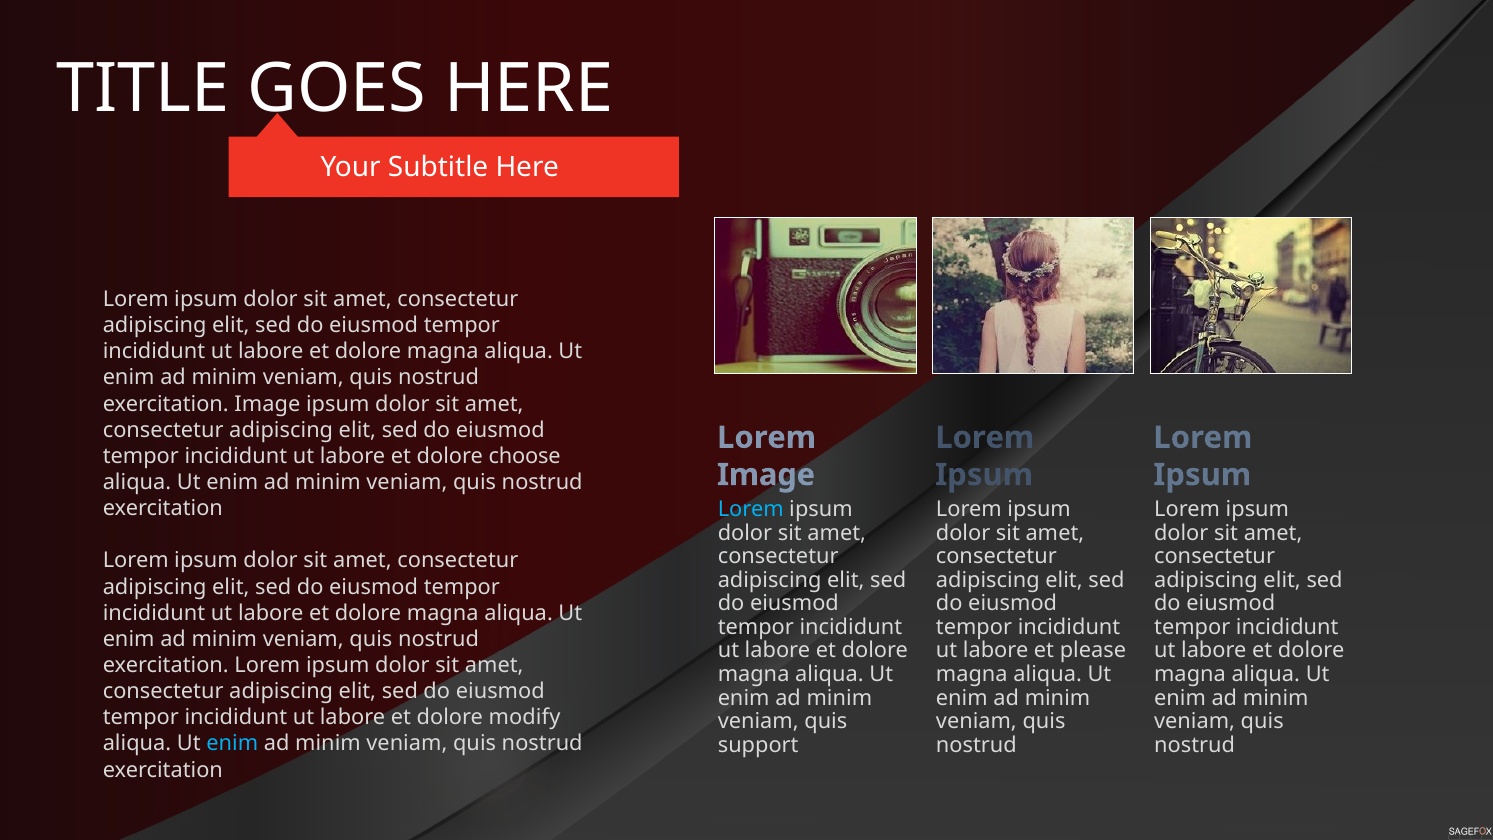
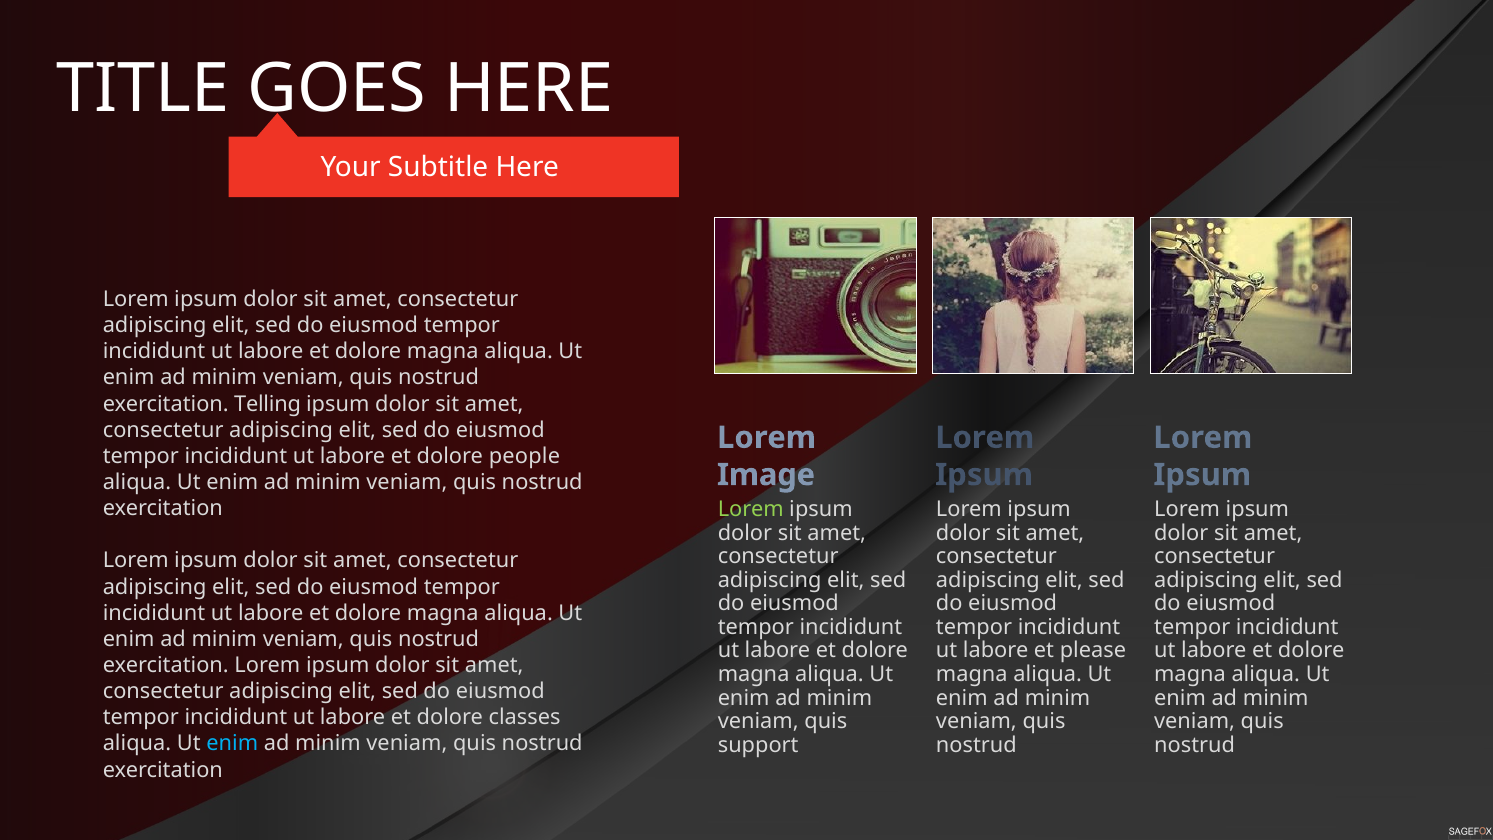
exercitation Image: Image -> Telling (268, 404)
choose: choose -> people (524, 456)
Lorem colour: light blue -> light green (751, 509)
modify: modify -> classes (525, 717)
